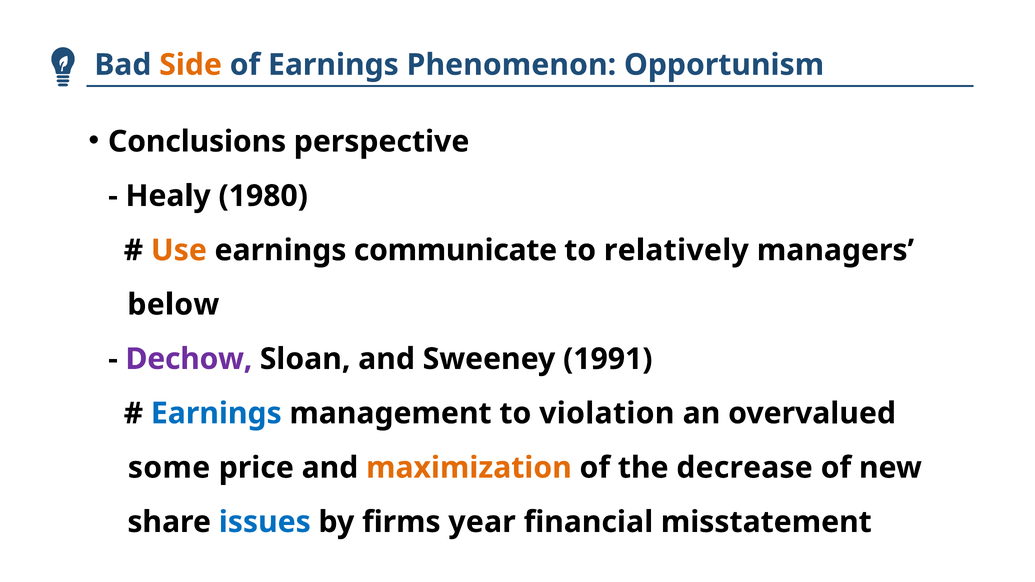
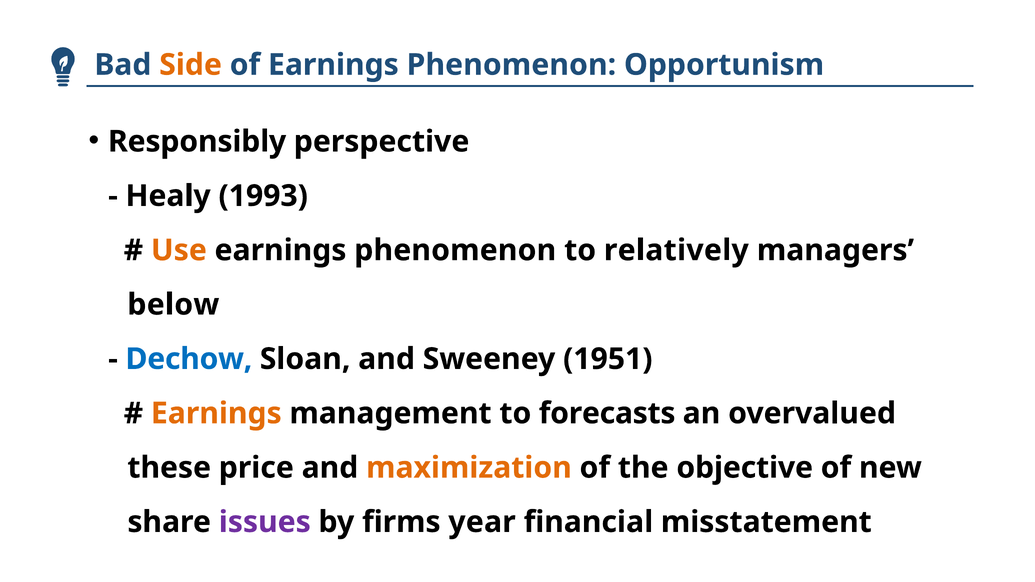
Conclusions: Conclusions -> Responsibly (197, 142)
1980: 1980 -> 1993 (263, 196)
communicate: communicate -> phenomenon (455, 250)
Dechow colour: purple -> blue (189, 359)
1991: 1991 -> 1951 (608, 359)
Earnings colour: blue -> orange (216, 413)
violation: violation -> forecasts (607, 413)
some: some -> these (169, 468)
decrease: decrease -> objective (745, 468)
issues colour: blue -> purple (265, 522)
